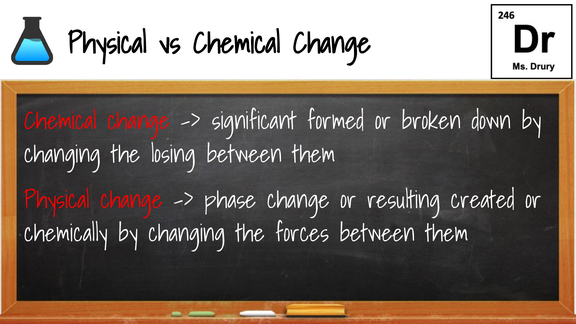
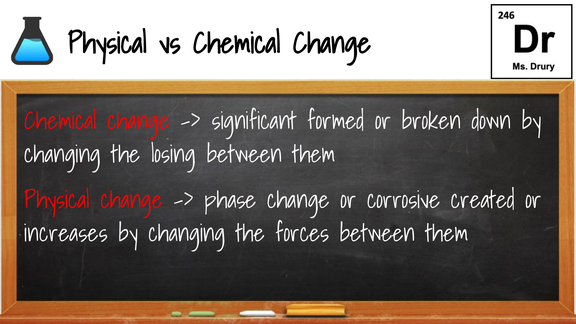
resulting: resulting -> corrosive (404, 200)
chemically: chemically -> increases (66, 233)
